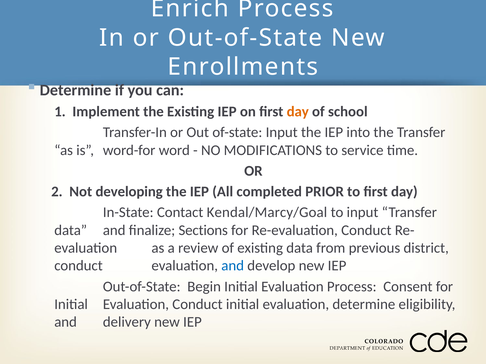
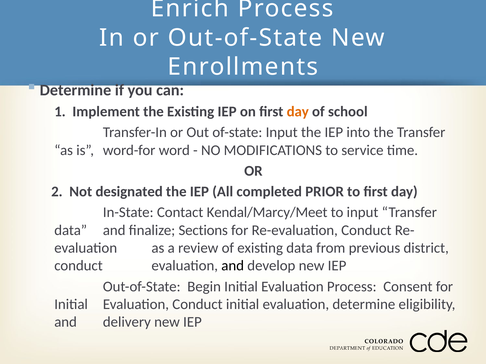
developing: developing -> designated (129, 192)
Kendal/Marcy/Goal: Kendal/Marcy/Goal -> Kendal/Marcy/Meet (267, 213)
and colour: blue -> black (233, 266)
